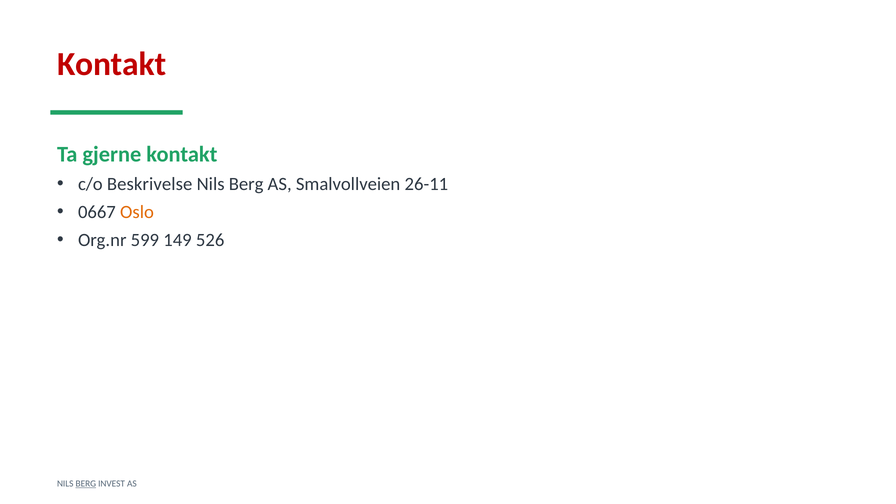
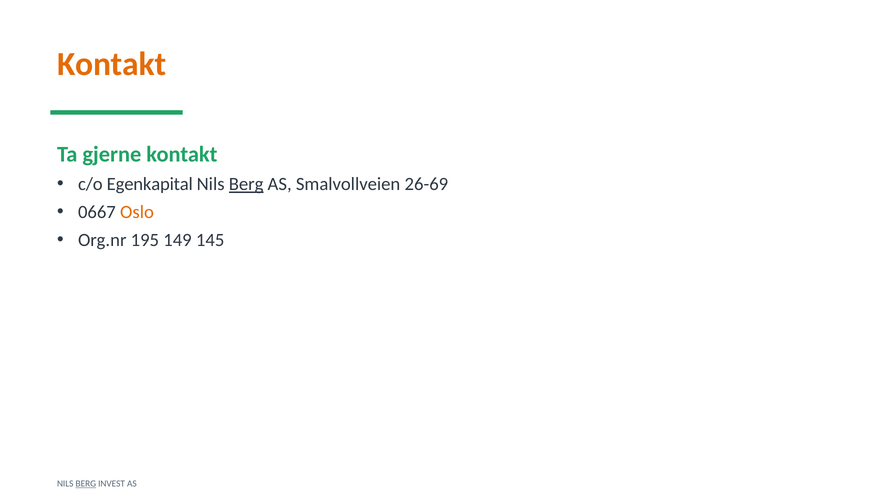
Kontakt colour: red -> orange (112, 64)
Beskrivelse: Beskrivelse -> Egenkapital (150, 184)
Berg underline: none -> present (246, 184)
26-11: 26-11 -> 26-69 (426, 184)
599: 599 -> 195 (145, 240)
526: 526 -> 145 (210, 240)
